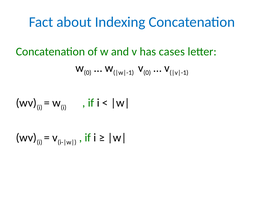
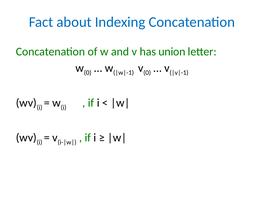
cases: cases -> union (172, 52)
